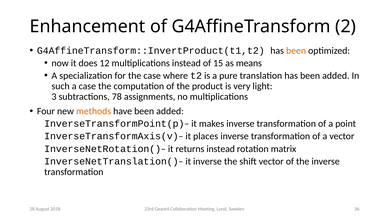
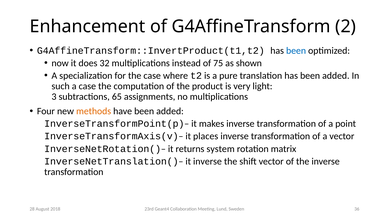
been colour: orange -> blue (296, 51)
12: 12 -> 32 (105, 63)
15: 15 -> 75 (218, 63)
means: means -> shown (249, 63)
78: 78 -> 65 (117, 97)
returns instead: instead -> system (221, 149)
